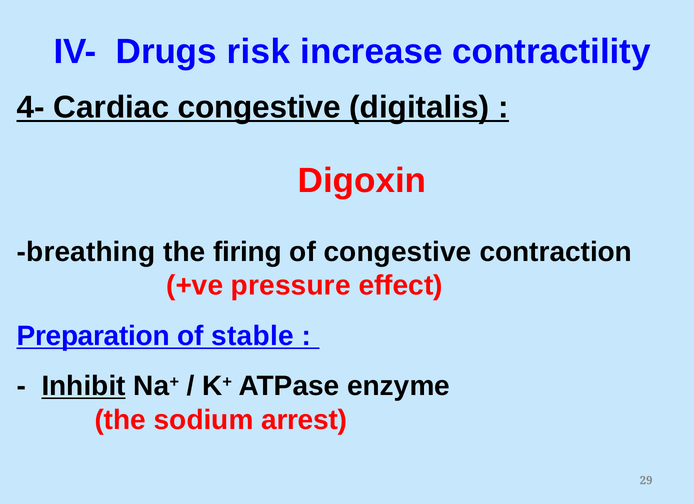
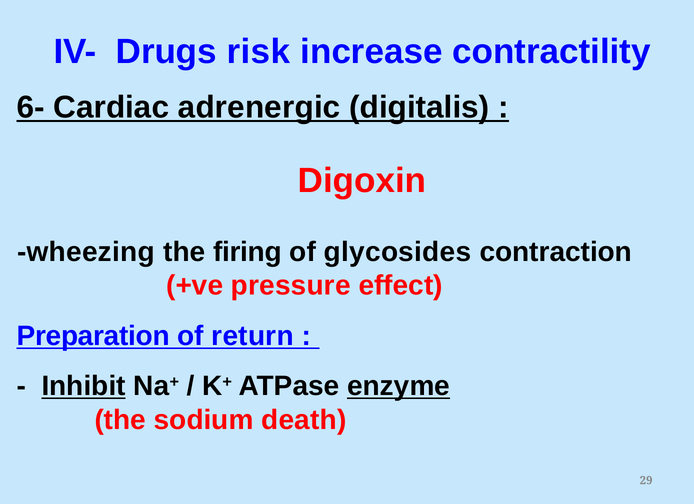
4-: 4- -> 6- (31, 107)
Cardiac congestive: congestive -> adrenergic (259, 107)
breathing: breathing -> wheezing (86, 252)
of congestive: congestive -> glycosides (398, 252)
stable: stable -> return (253, 336)
enzyme underline: none -> present (399, 387)
arrest: arrest -> death (304, 420)
